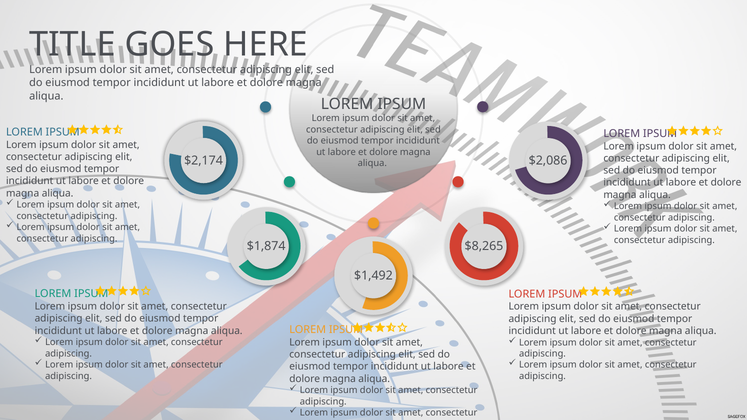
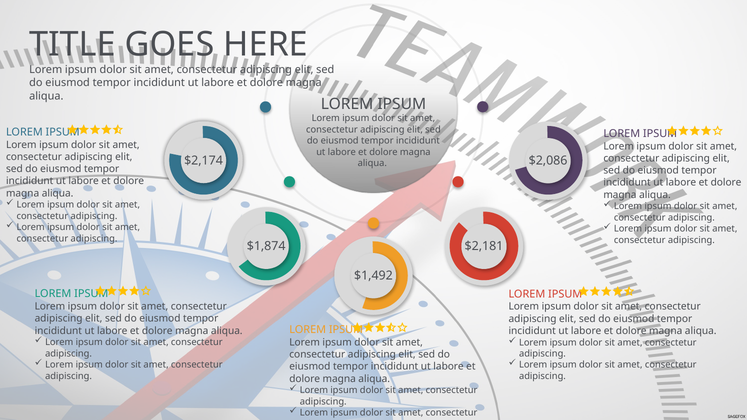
$8,265: $8,265 -> $2,181 (484, 246)
